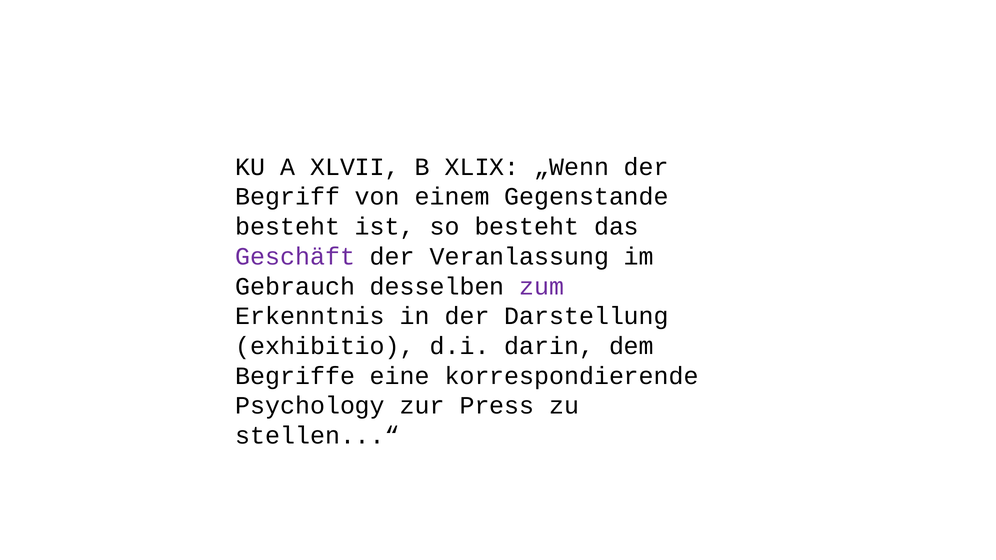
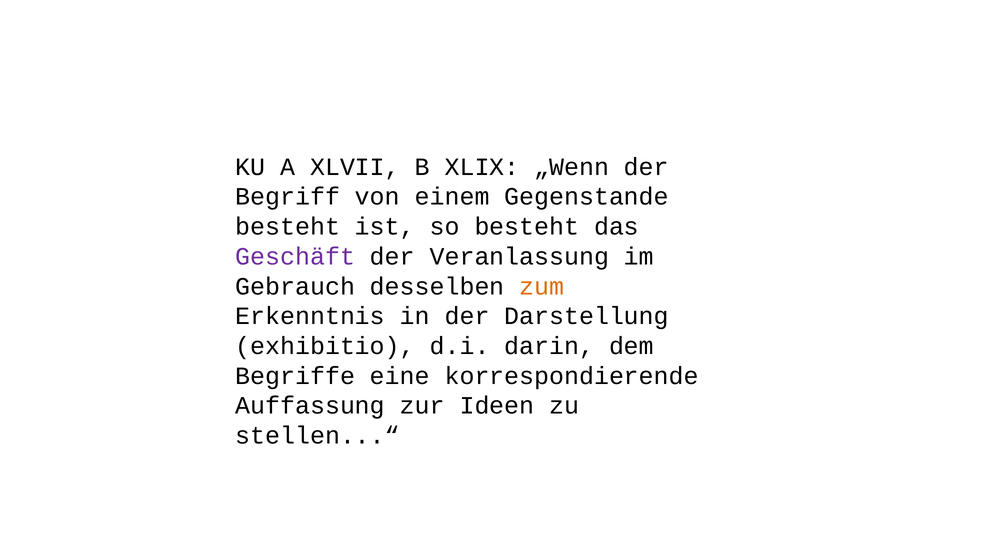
zum colour: purple -> orange (542, 286)
Psychology: Psychology -> Auffassung (310, 406)
Press: Press -> Ideen (497, 406)
